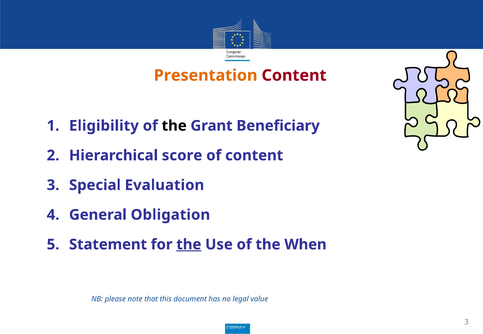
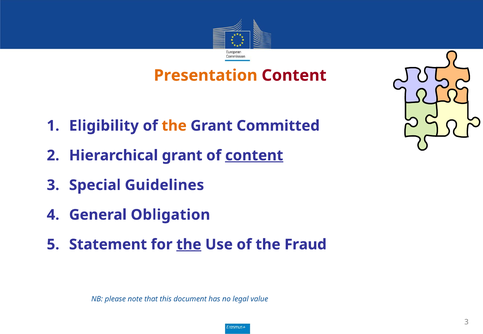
the colour: black -> orange (174, 126)
Beneficiary: Beneficiary -> Committed (278, 126)
Hierarchical score: score -> grant (182, 156)
content underline: none -> present (254, 156)
Evaluation: Evaluation -> Guidelines (164, 185)
When: When -> Fraud (305, 245)
